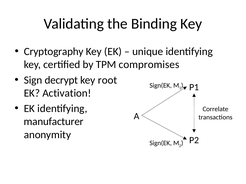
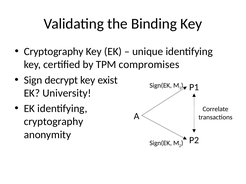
root: root -> exist (108, 80)
Activation: Activation -> University (67, 93)
manufacturer: manufacturer -> cryptography (54, 122)
